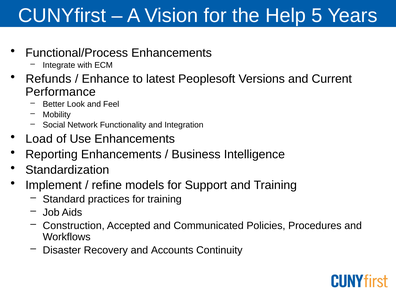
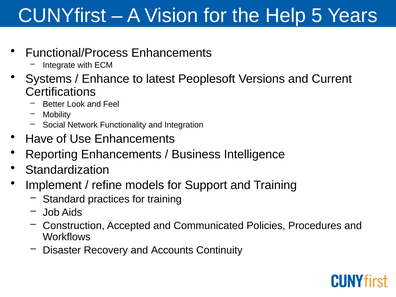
Refunds: Refunds -> Systems (49, 79)
Performance: Performance -> Certifications (61, 92)
Load: Load -> Have (39, 139)
